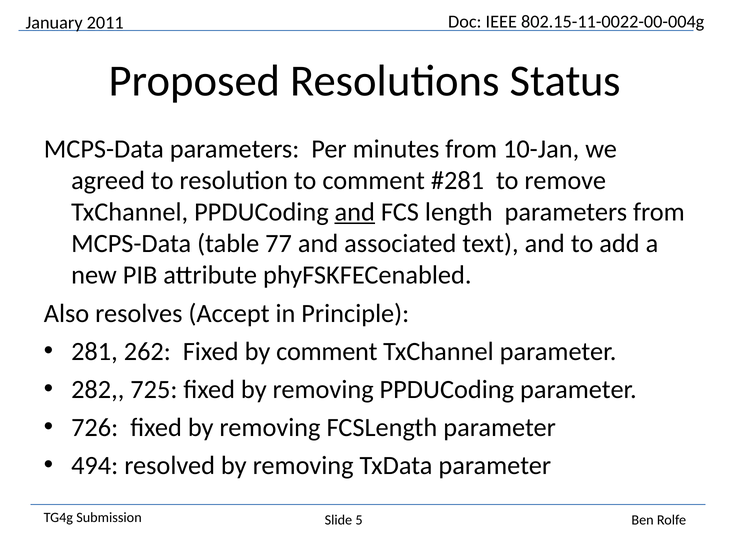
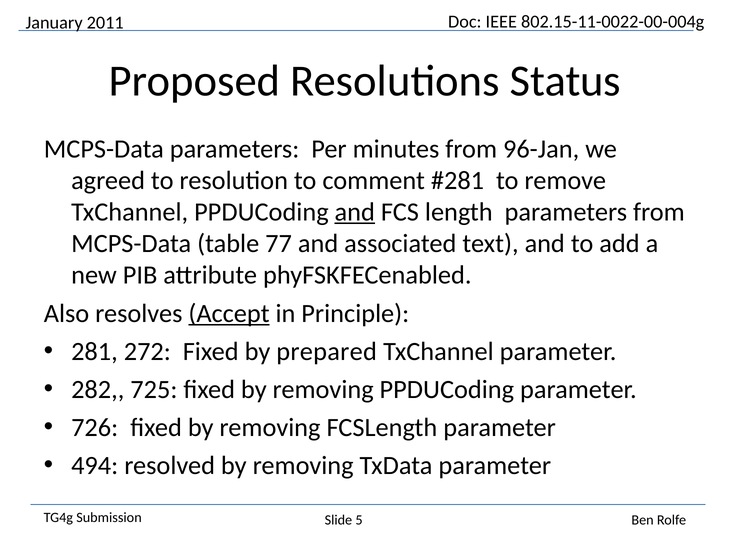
10-Jan: 10-Jan -> 96-Jan (541, 149)
Accept underline: none -> present (229, 314)
262: 262 -> 272 (147, 352)
by comment: comment -> prepared (327, 352)
